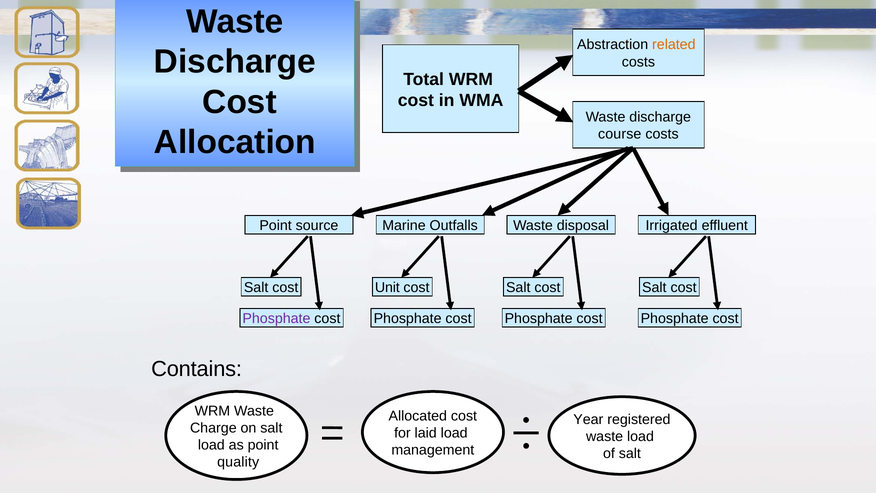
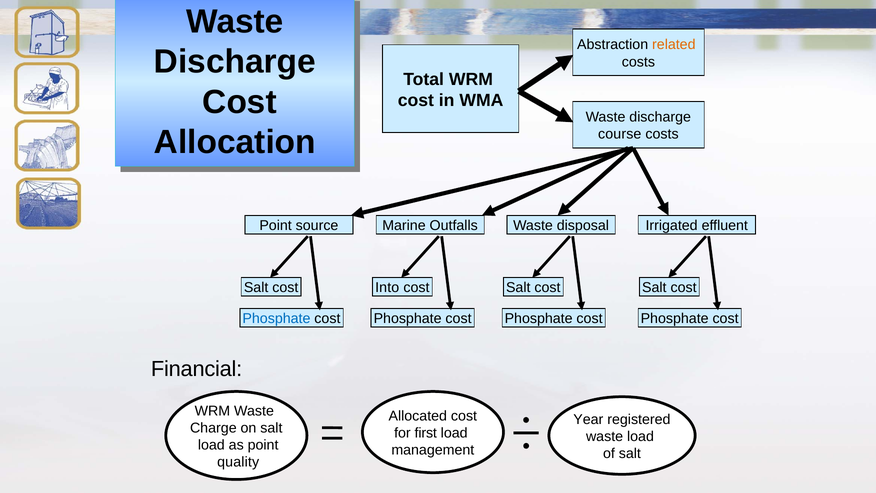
Unit: Unit -> Into (387, 288)
Phosphate colour: purple -> blue (276, 319)
Contains: Contains -> Financial (197, 369)
laid: laid -> first (426, 433)
